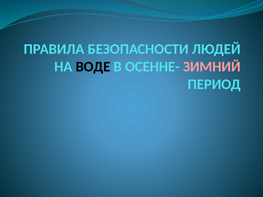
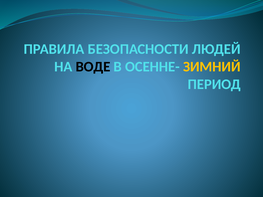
ЗИМНИЙ colour: pink -> yellow (212, 67)
